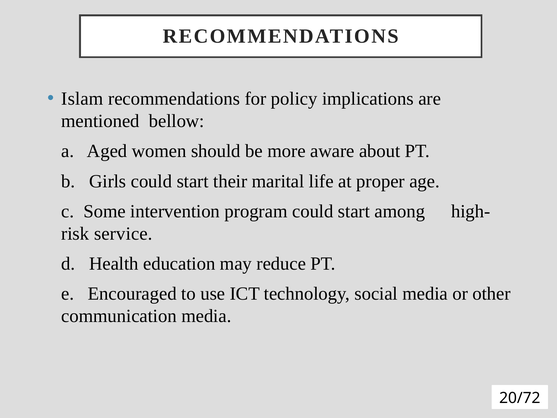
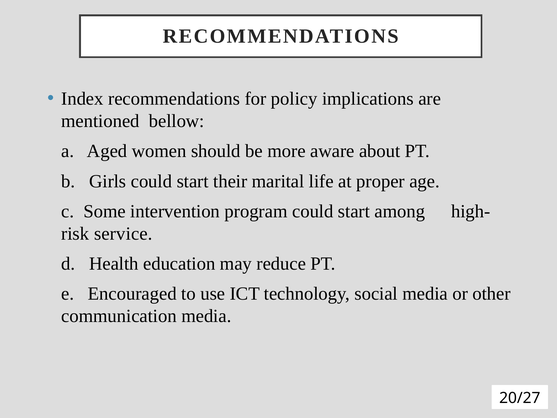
Islam: Islam -> Index (82, 99)
20/72: 20/72 -> 20/27 (520, 398)
